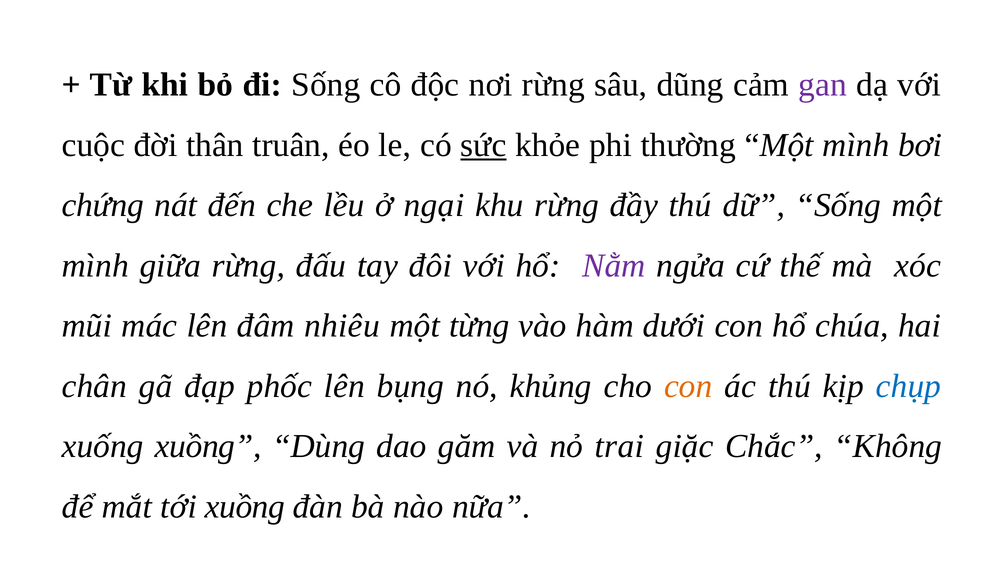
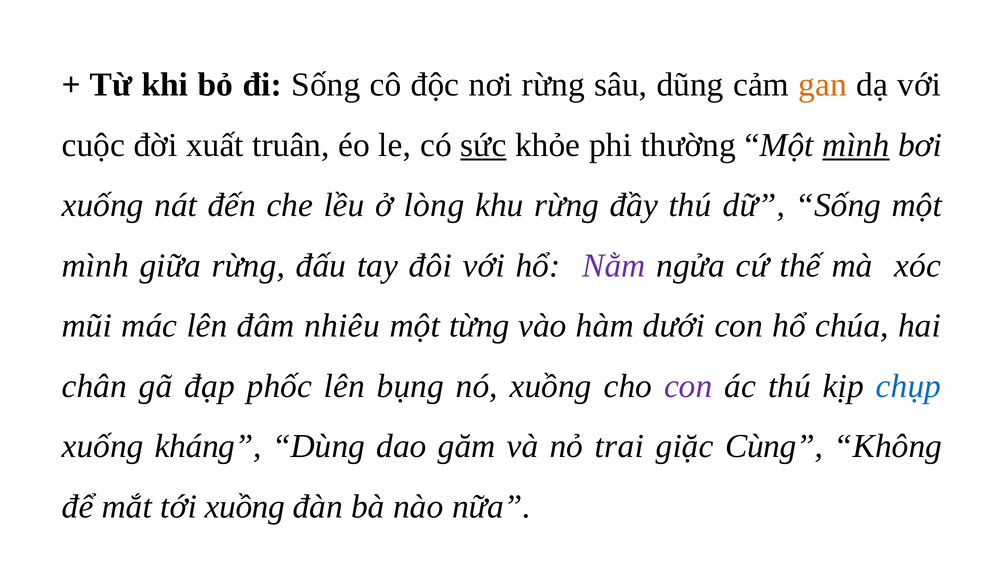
gan colour: purple -> orange (823, 85)
thân: thân -> xuất (215, 145)
mình underline: none -> present (856, 145)
chứng: chứng -> xuống (103, 205)
ngại: ngại -> lòng (434, 205)
nó khủng: khủng -> xuồng (551, 386)
con colour: orange -> purple (688, 386)
xuống xuồng: xuồng -> kháng (208, 447)
Chắc: Chắc -> Cùng (774, 447)
